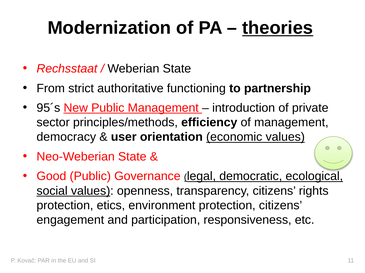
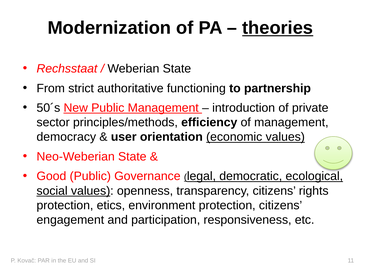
95´s: 95´s -> 50´s (48, 108)
